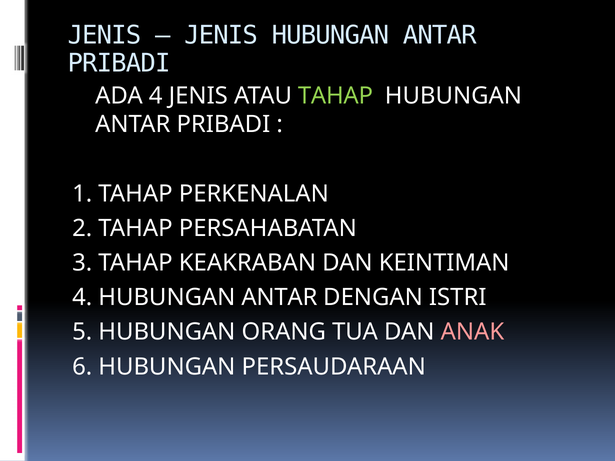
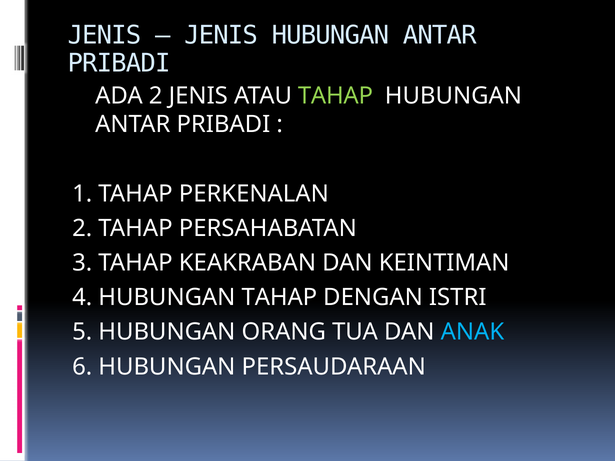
ADA 4: 4 -> 2 (156, 96)
4 HUBUNGAN ANTAR: ANTAR -> TAHAP (279, 298)
ANAK colour: pink -> light blue (472, 332)
